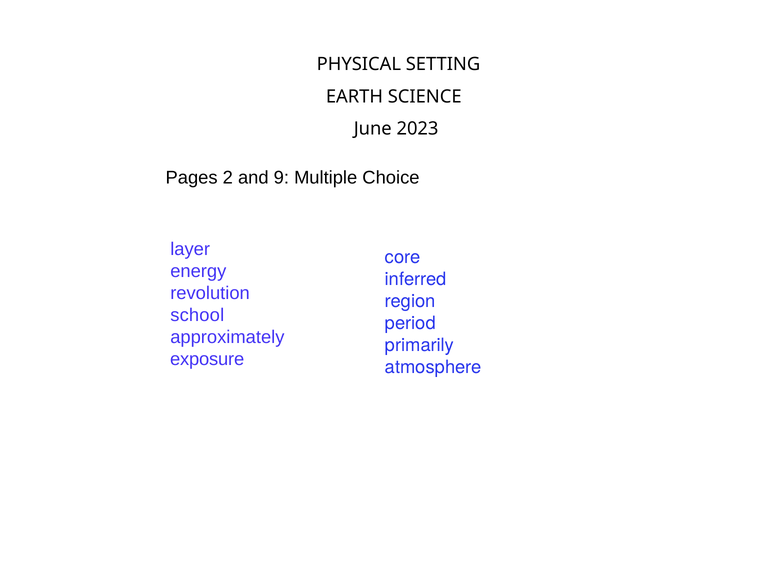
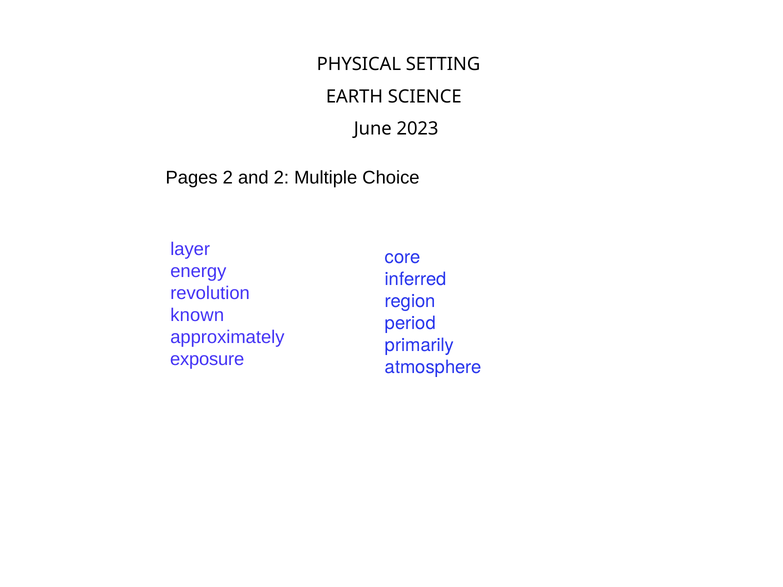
and 9: 9 -> 2 (281, 178)
school: school -> known (197, 315)
